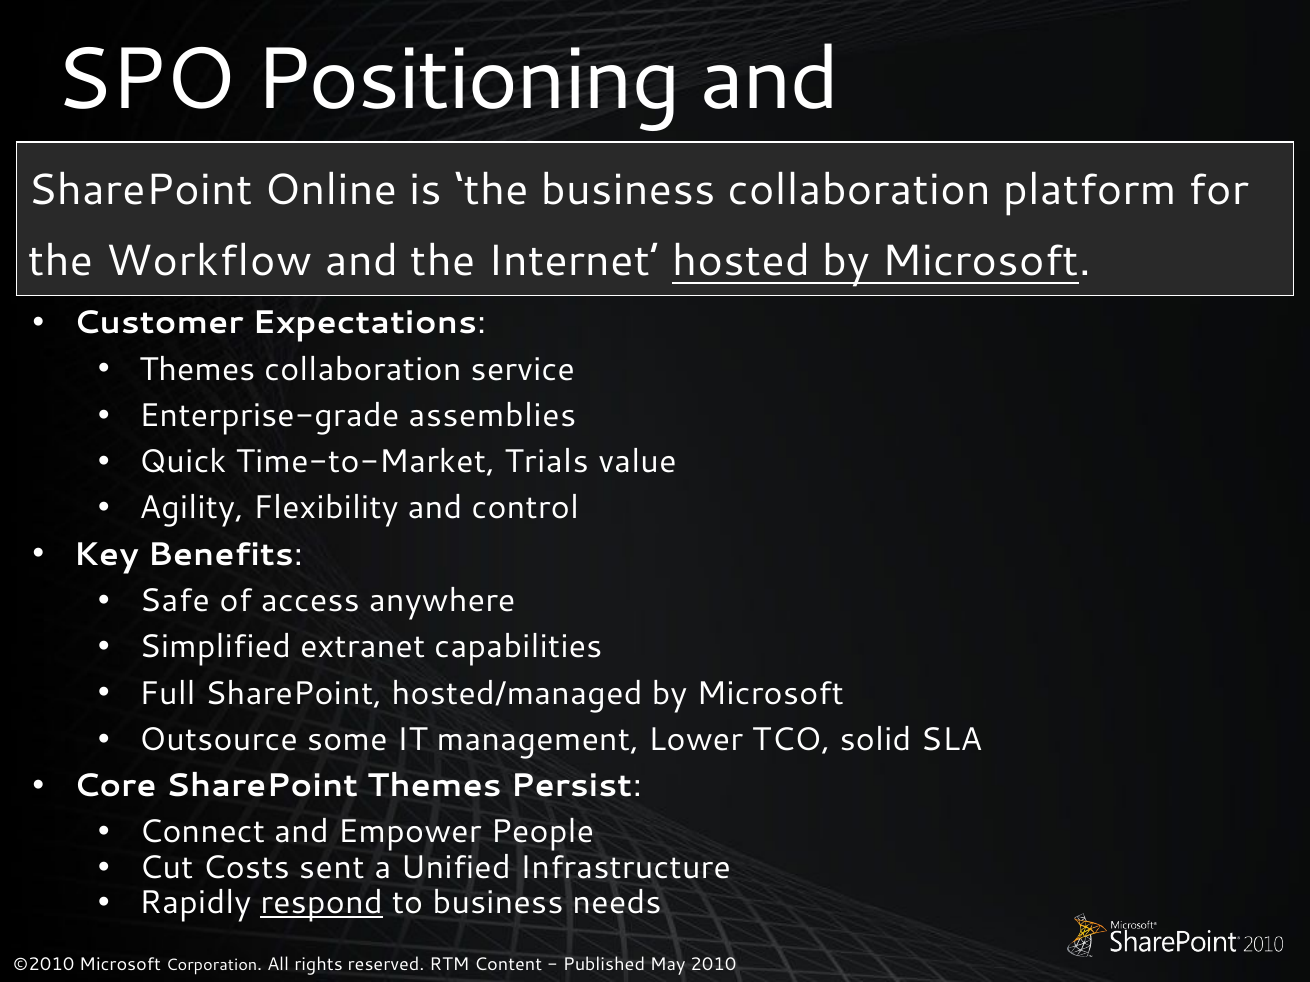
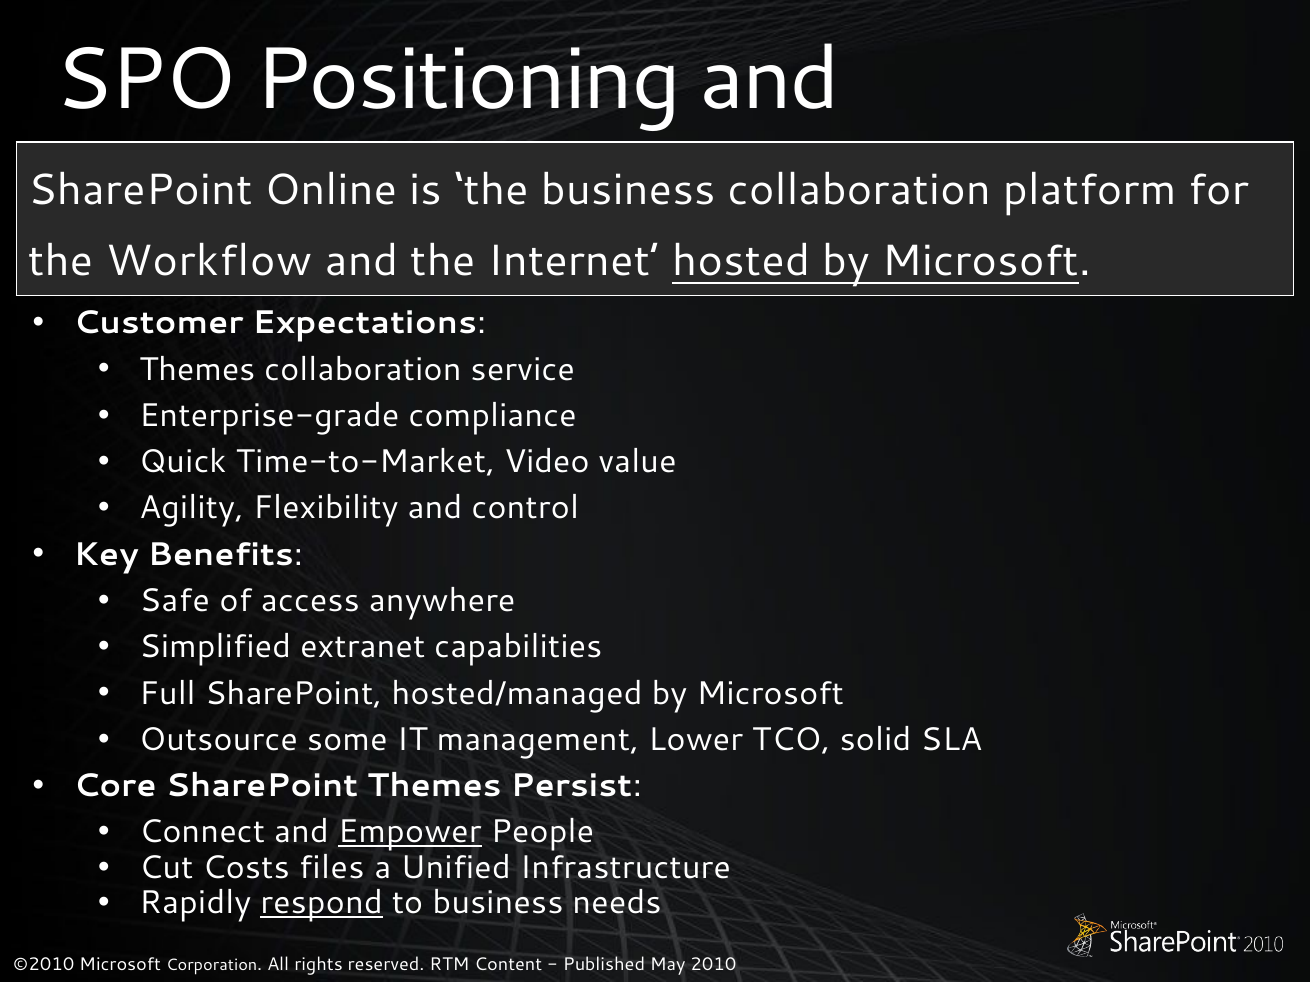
assemblies: assemblies -> compliance (493, 416)
Trials: Trials -> Video (547, 462)
Empower underline: none -> present (410, 833)
sent: sent -> files (332, 868)
